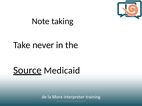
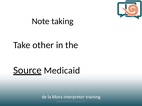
never: never -> other (43, 45)
